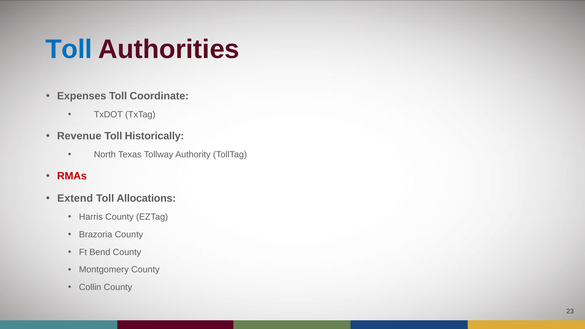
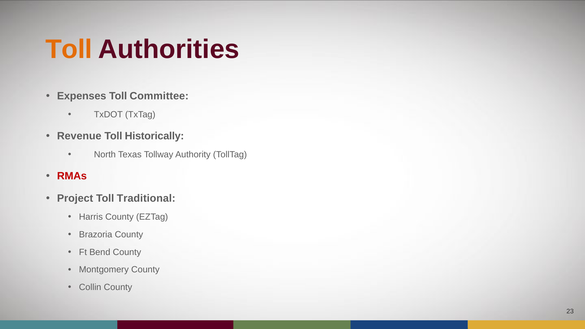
Toll colour: blue -> orange (69, 49)
Coordinate: Coordinate -> Committee (159, 96)
Extend: Extend -> Project (75, 199)
Allocations: Allocations -> Traditional (146, 199)
